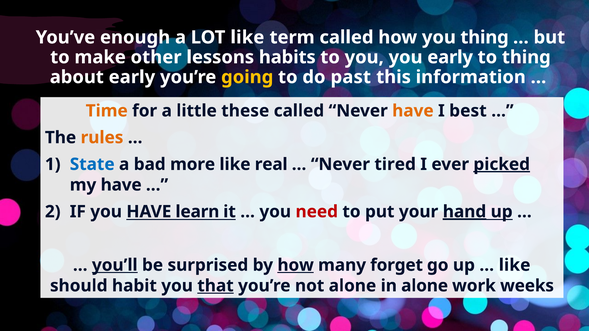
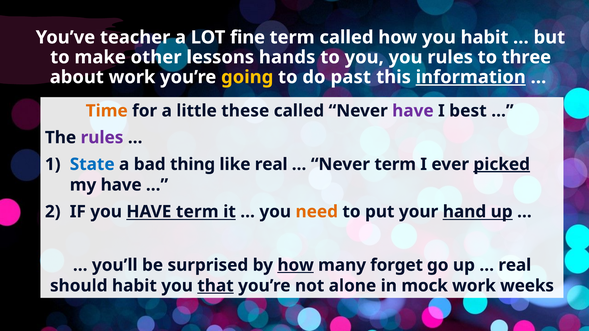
enough: enough -> teacher (135, 37)
LOT like: like -> fine (248, 37)
you thing: thing -> habit (485, 37)
habits: habits -> hands (287, 57)
you early: early -> rules (450, 57)
to thing: thing -> three (526, 57)
about early: early -> work (132, 77)
information underline: none -> present (471, 77)
have colour: orange -> purple (413, 111)
rules colour: orange -> purple (102, 138)
more: more -> thing (193, 164)
Never tired: tired -> term (395, 164)
HAVE learn: learn -> term (197, 212)
need colour: red -> orange (317, 212)
hand underline: present -> none (465, 212)
you’ll underline: present -> none (115, 265)
like: like -> real (515, 265)
in alone: alone -> mock (425, 286)
